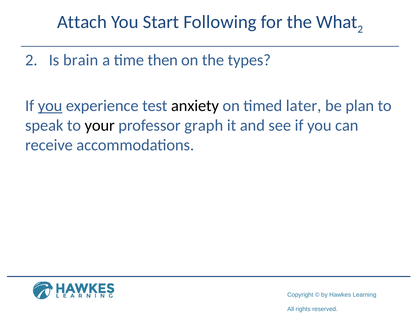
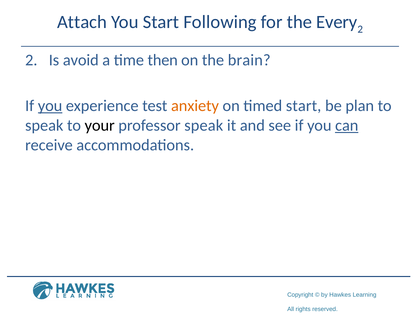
What: What -> Every (337, 22)
brain: brain -> avoid (81, 60)
types: types -> brain (249, 60)
anxiety colour: black -> orange (195, 106)
timed later: later -> start (304, 106)
professor graph: graph -> speak (204, 125)
can underline: none -> present (347, 125)
